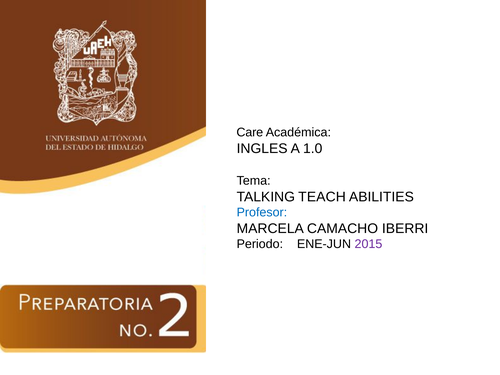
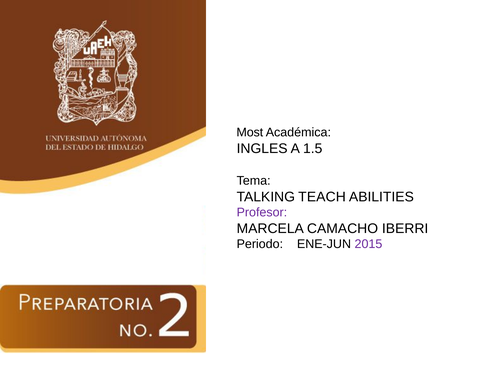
Care: Care -> Most (250, 133)
1.0: 1.0 -> 1.5 (313, 148)
Profesor colour: blue -> purple (262, 213)
